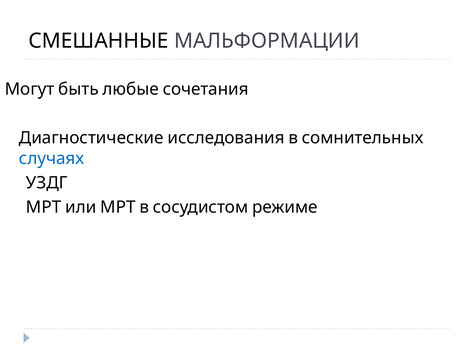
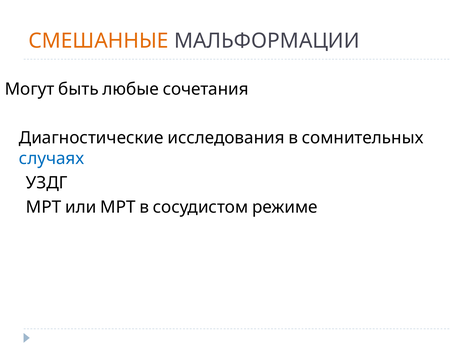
СМЕШАННЫЕ colour: black -> orange (98, 41)
